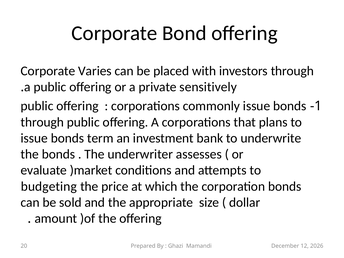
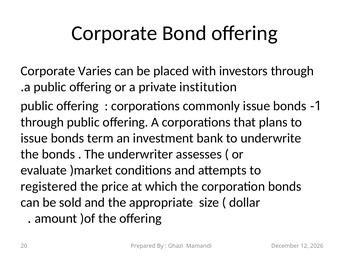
sensitively: sensitively -> institution (208, 87)
budgeting: budgeting -> registered (49, 186)
